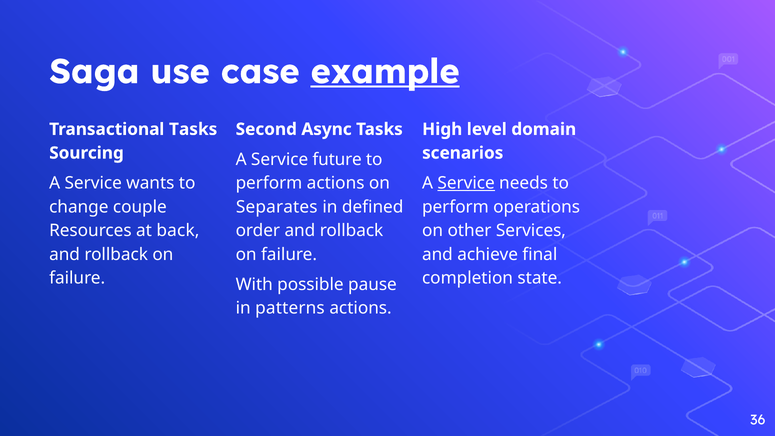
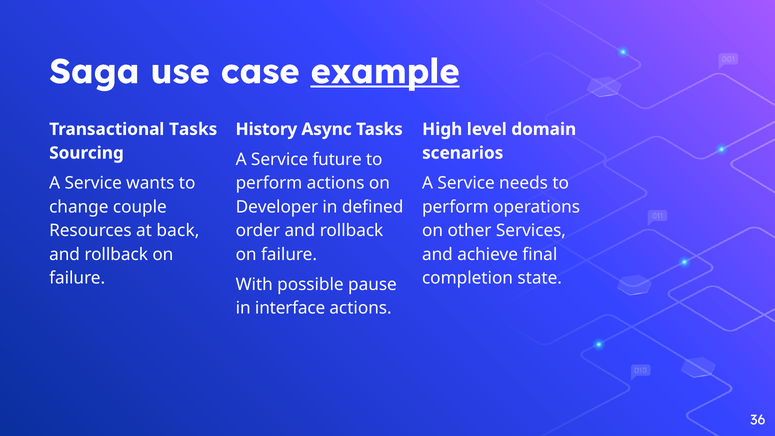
Second: Second -> History (266, 129)
Service underline: present -> none (466, 183)
Separates: Separates -> Developer (277, 207)
patterns: patterns -> interface (290, 308)
